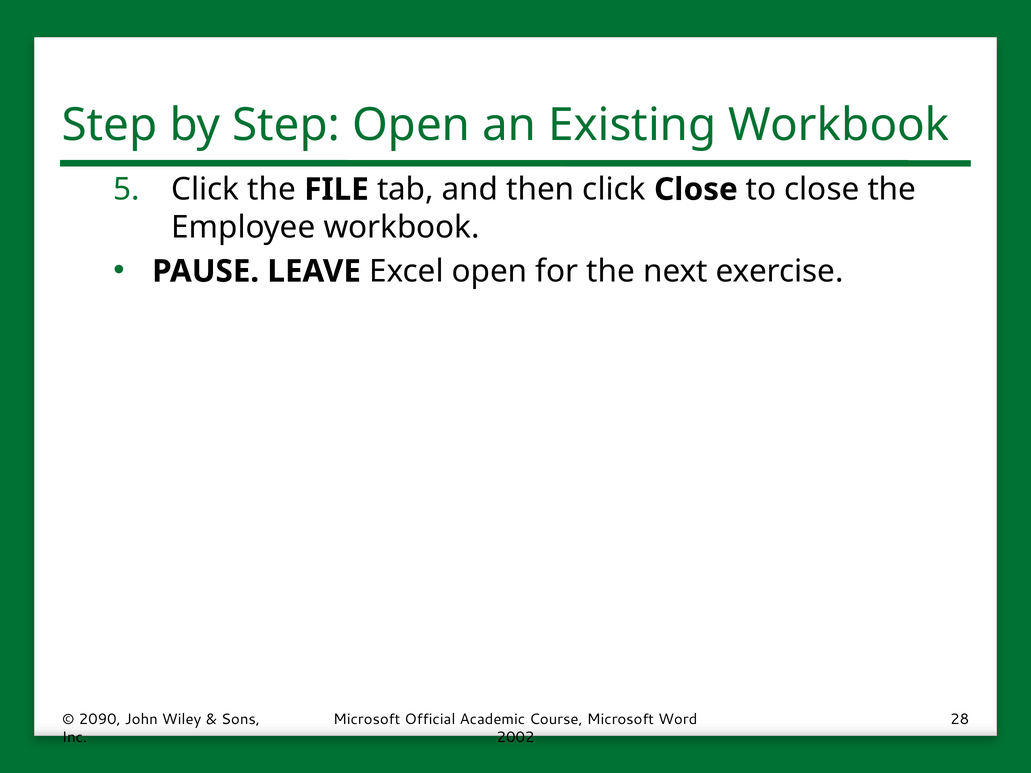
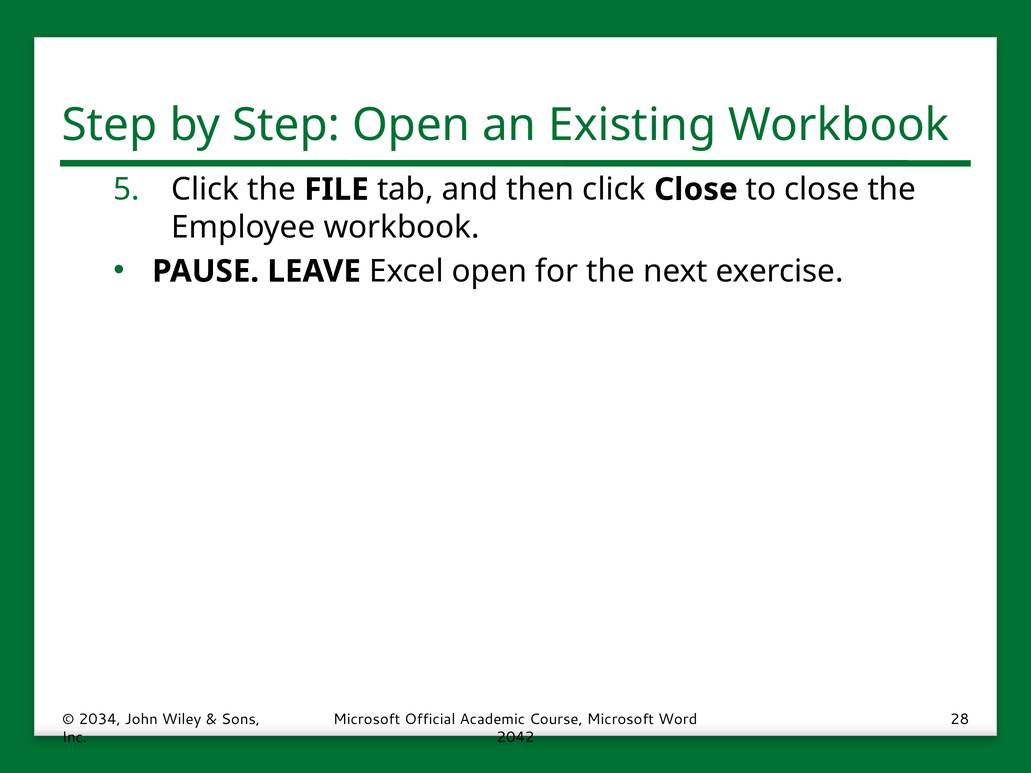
2090: 2090 -> 2034 (100, 719)
2002: 2002 -> 2042 (516, 737)
